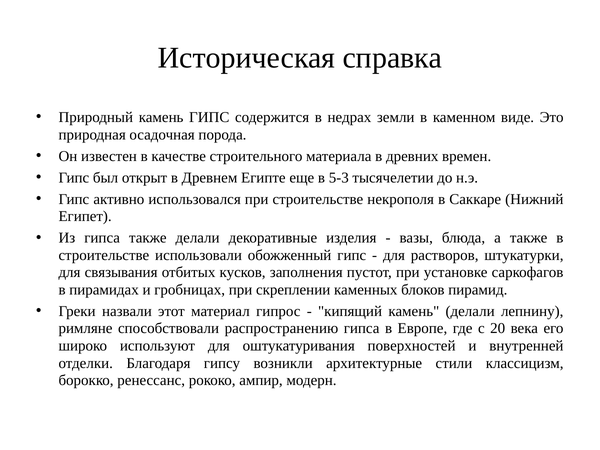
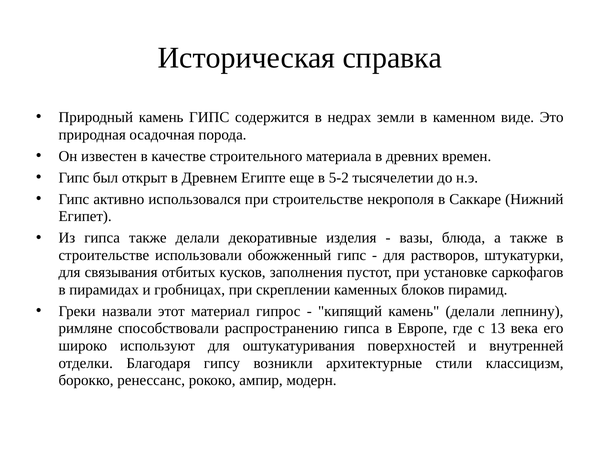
5-3: 5-3 -> 5-2 (339, 178)
20: 20 -> 13 (498, 329)
